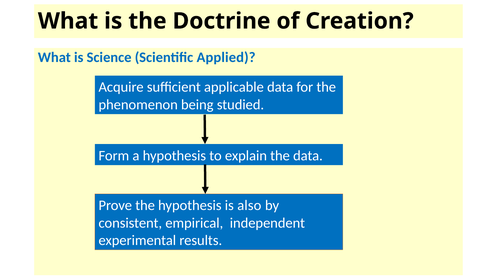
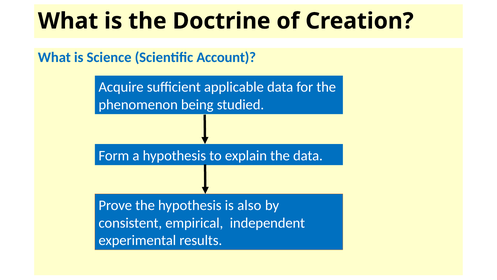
Applied: Applied -> Account (226, 57)
